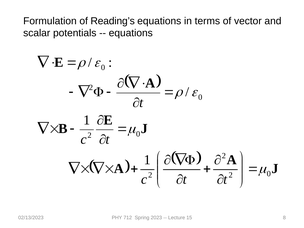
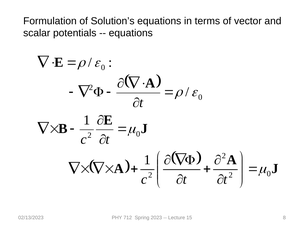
Reading’s: Reading’s -> Solution’s (113, 21)
